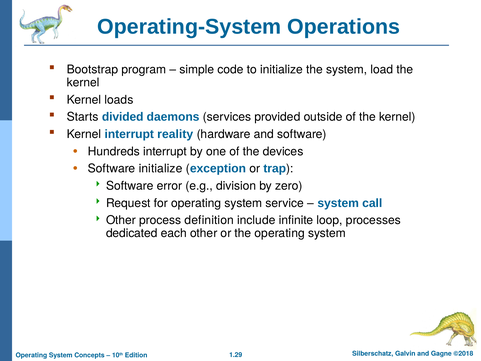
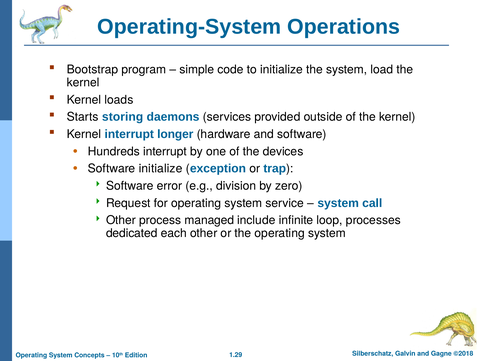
divided: divided -> storing (123, 117)
reality: reality -> longer (175, 134)
definition: definition -> managed (209, 220)
